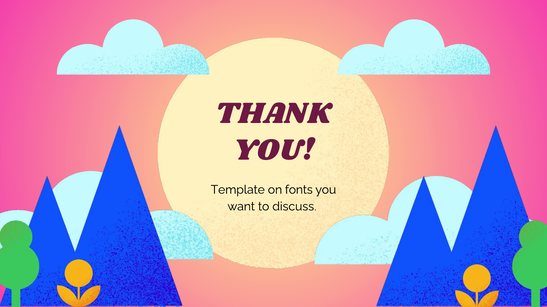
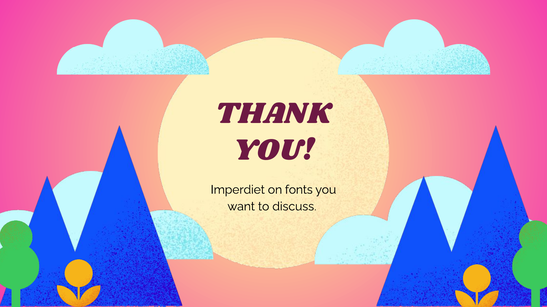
Template: Template -> Imperdiet (238, 190)
